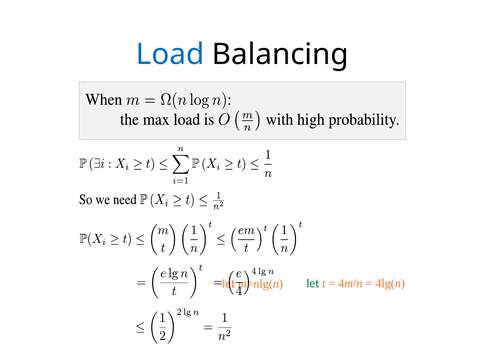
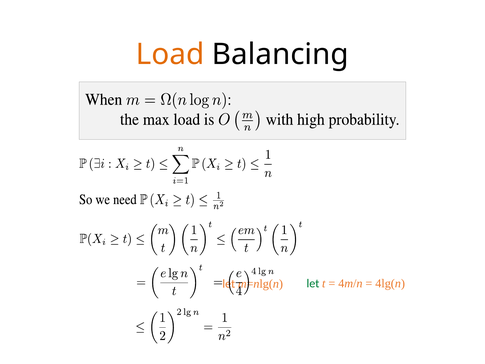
Load colour: blue -> orange (170, 54)
